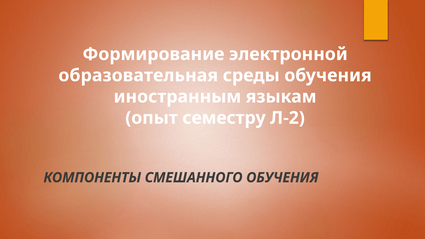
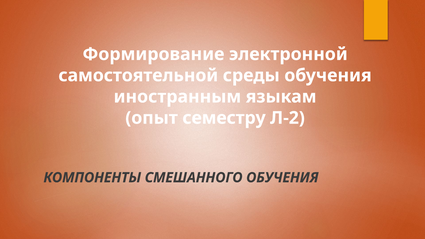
образовательная: образовательная -> самостоятельной (138, 75)
